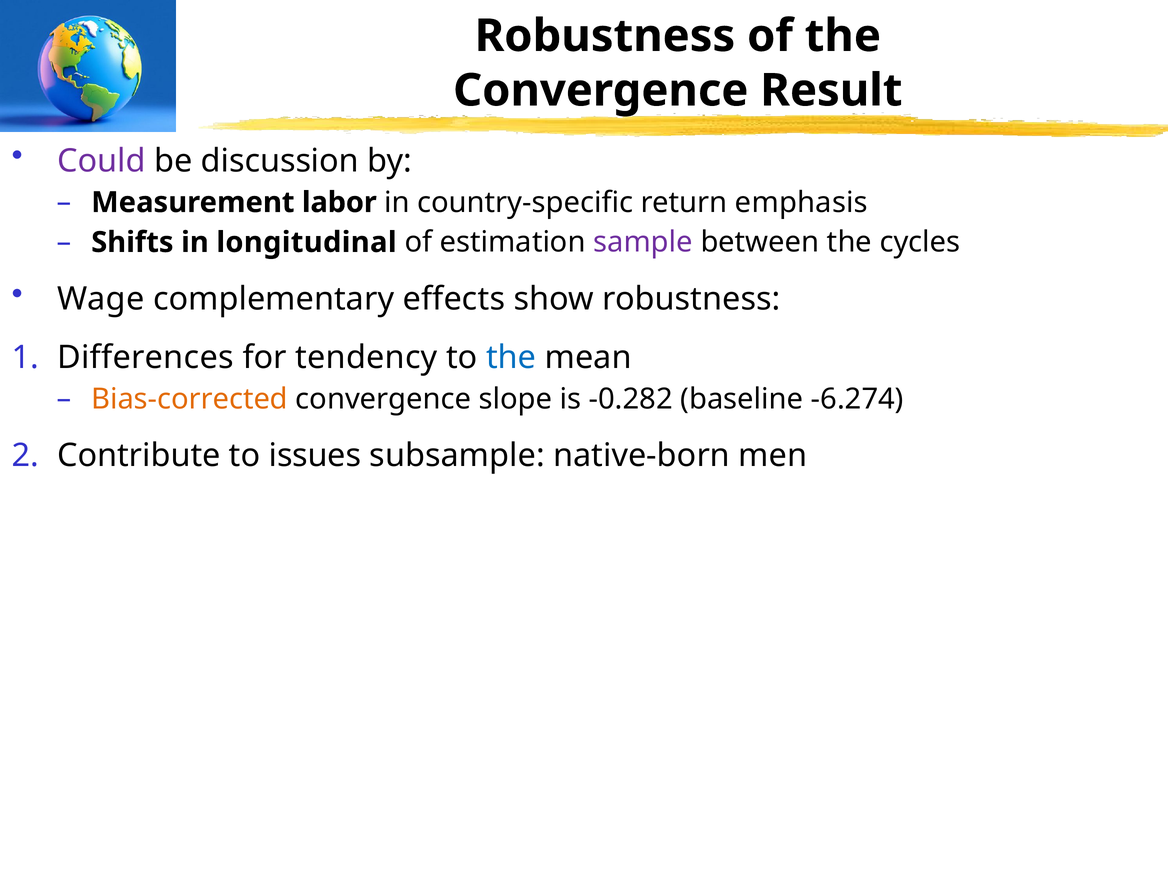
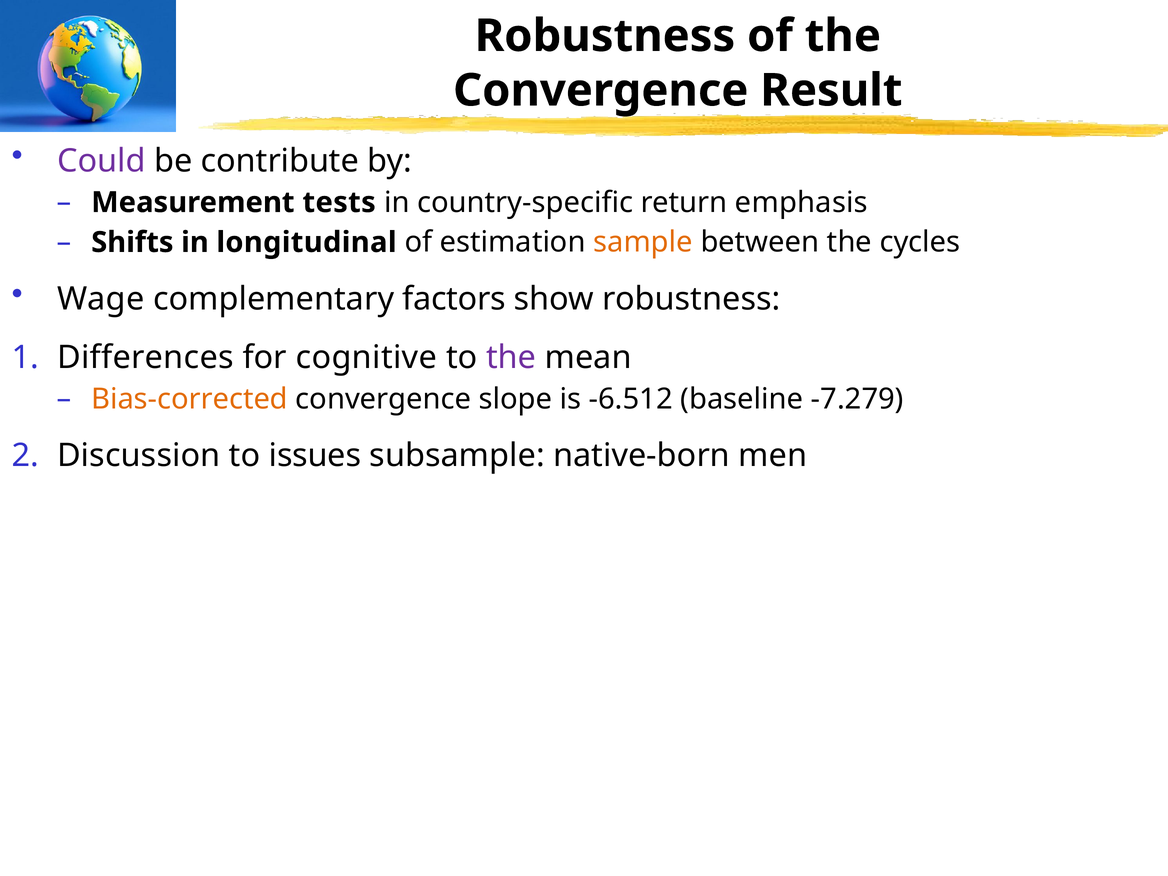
discussion: discussion -> contribute (280, 161)
labor: labor -> tests (339, 202)
sample colour: purple -> orange (643, 242)
effects: effects -> factors (454, 299)
tendency: tendency -> cognitive (366, 357)
the colour: blue -> purple (511, 357)
-0.282: -0.282 -> -6.512 (631, 399)
-6.274: -6.274 -> -7.279 (857, 399)
Contribute: Contribute -> Discussion (139, 456)
